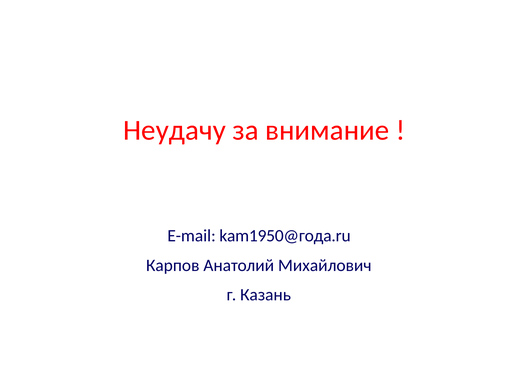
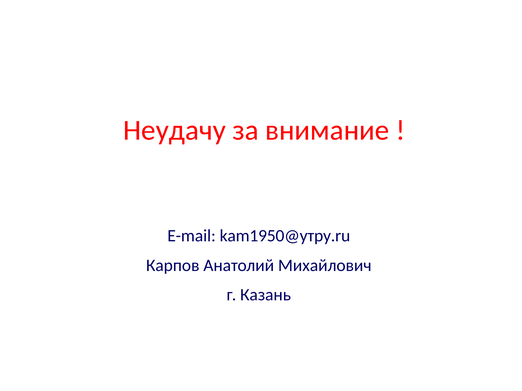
kam1950@года.ru: kam1950@года.ru -> kam1950@утру.ru (285, 236)
